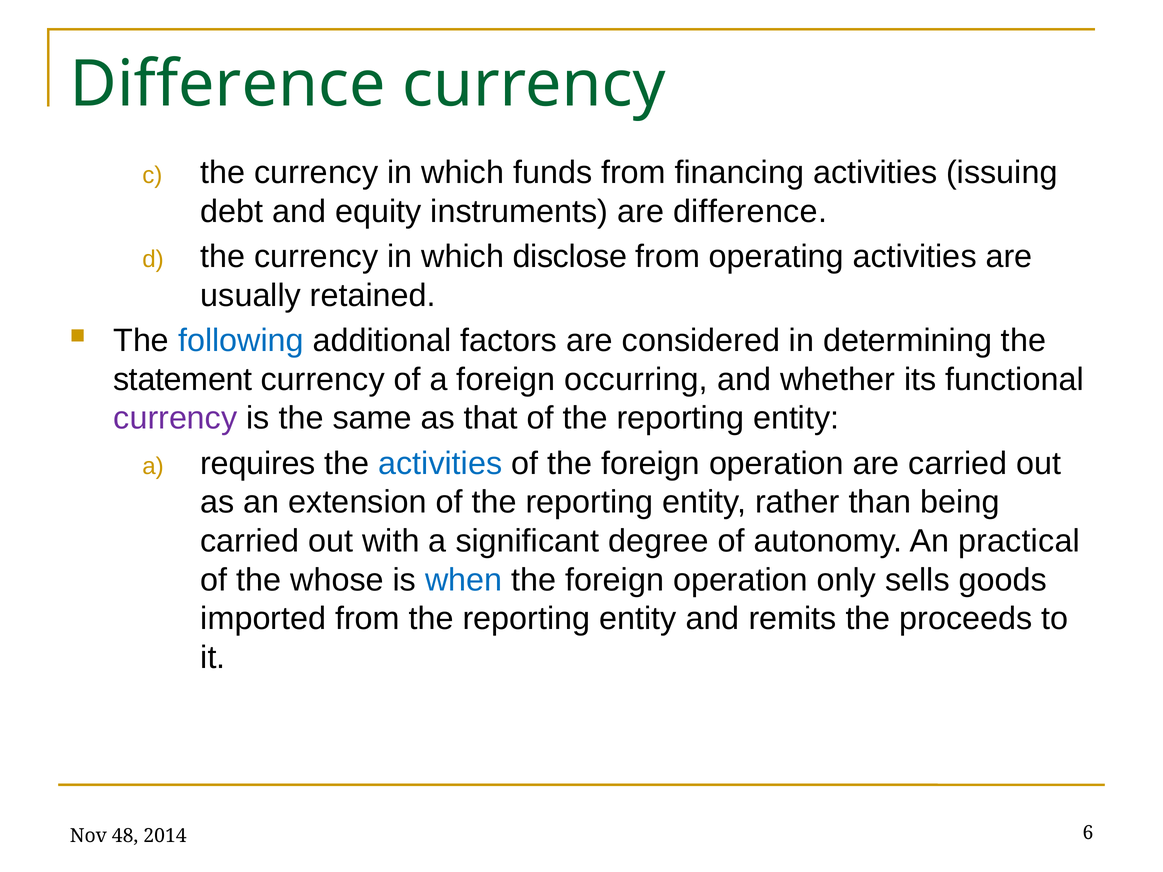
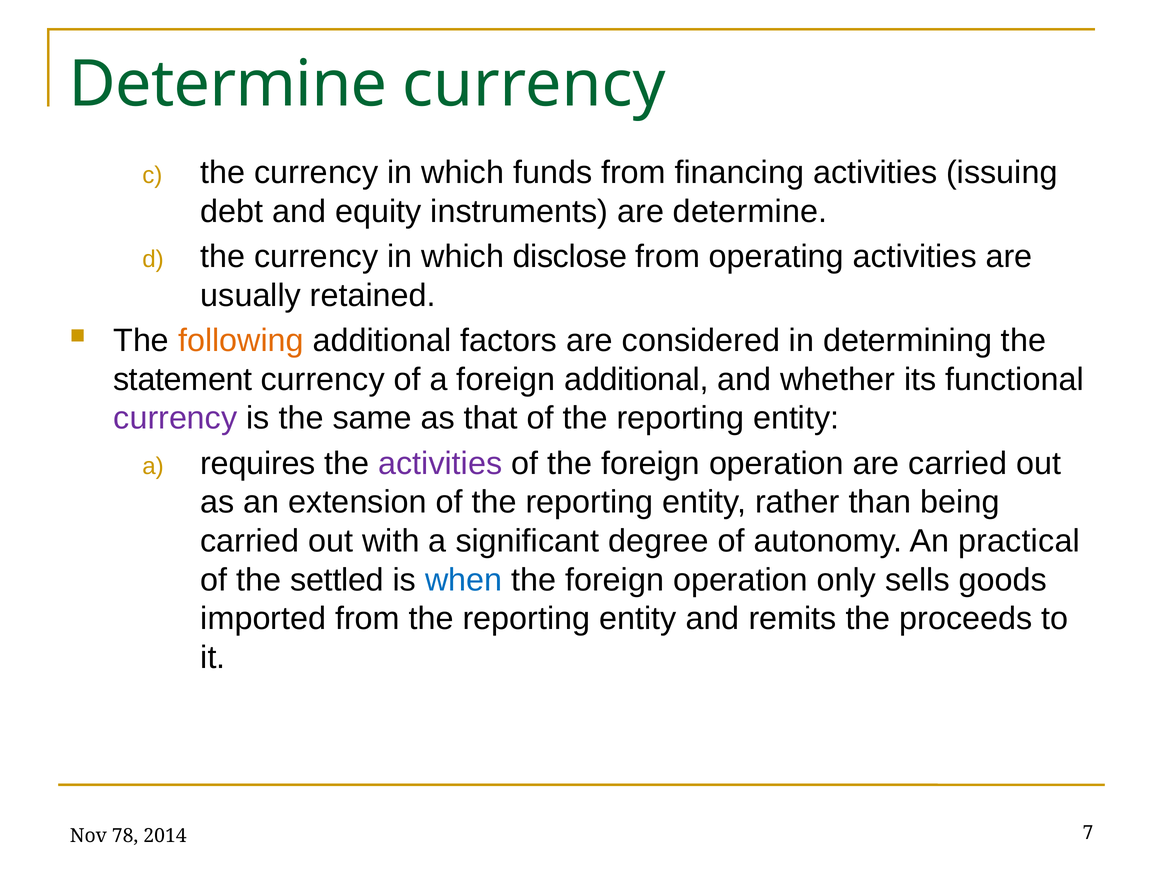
Difference: Difference -> Determine (228, 84)
are difference: difference -> determine (750, 212)
following colour: blue -> orange (241, 341)
foreign occurring: occurring -> additional (636, 380)
activities colour: blue -> purple (440, 464)
whose: whose -> settled (337, 580)
48: 48 -> 78 (125, 836)
6: 6 -> 7 (1088, 833)
